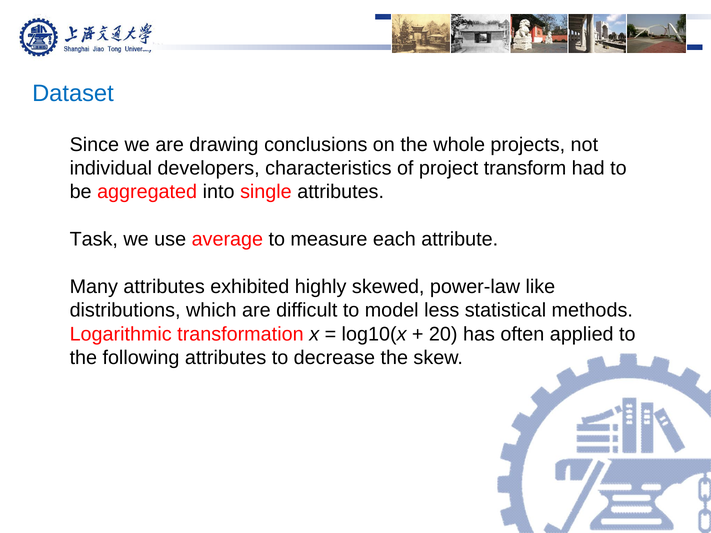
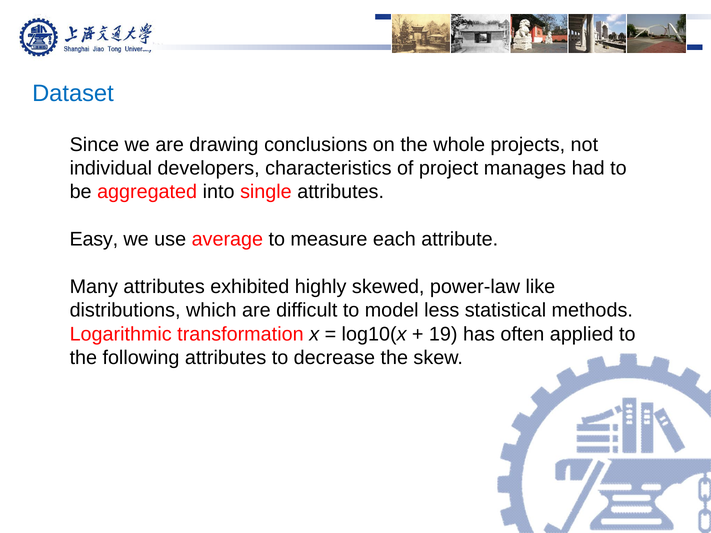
transform: transform -> manages (525, 168)
Task: Task -> Easy (94, 239)
20: 20 -> 19 (443, 334)
